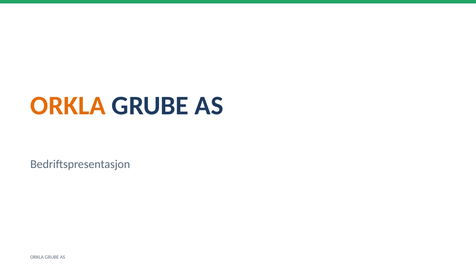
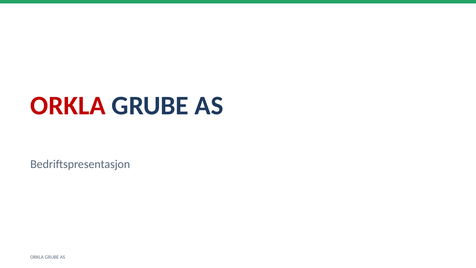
ORKLA colour: orange -> red (68, 106)
